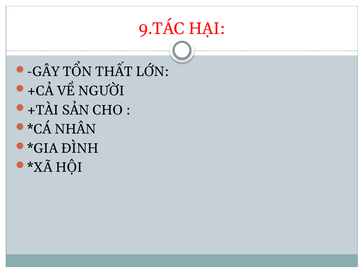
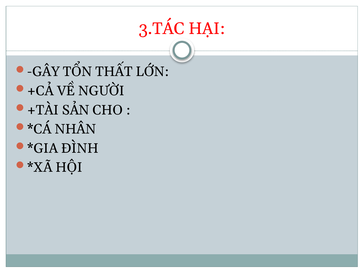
9.TÁC: 9.TÁC -> 3.TÁC (162, 29)
